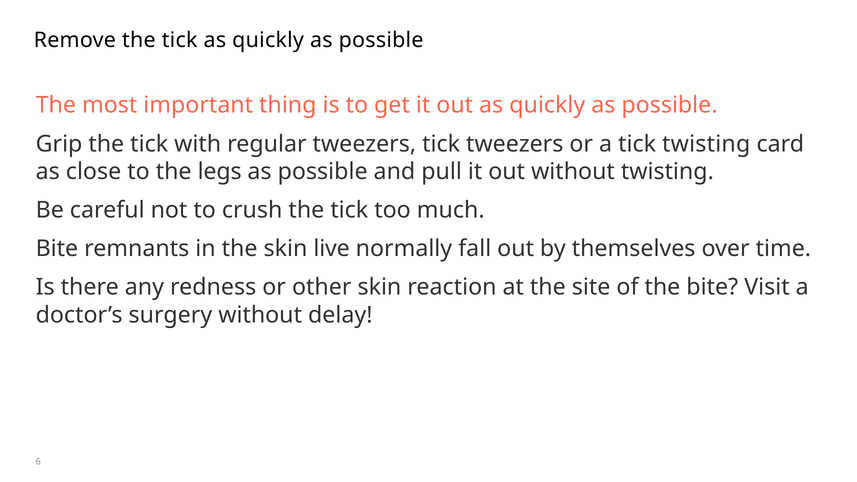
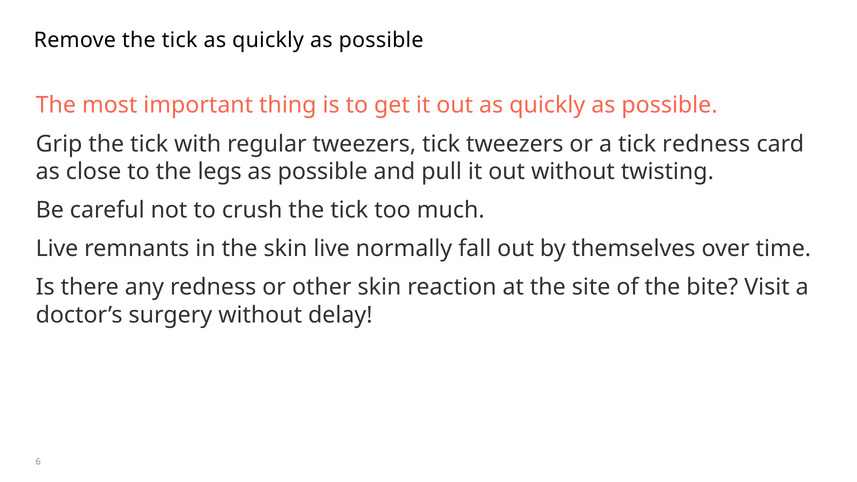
tick twisting: twisting -> redness (706, 144)
Bite: Bite -> Live (57, 249)
